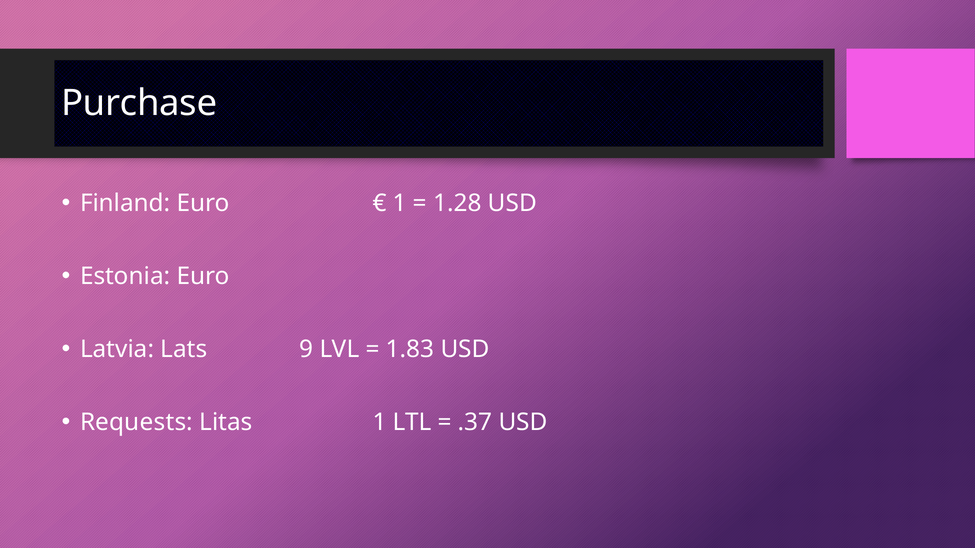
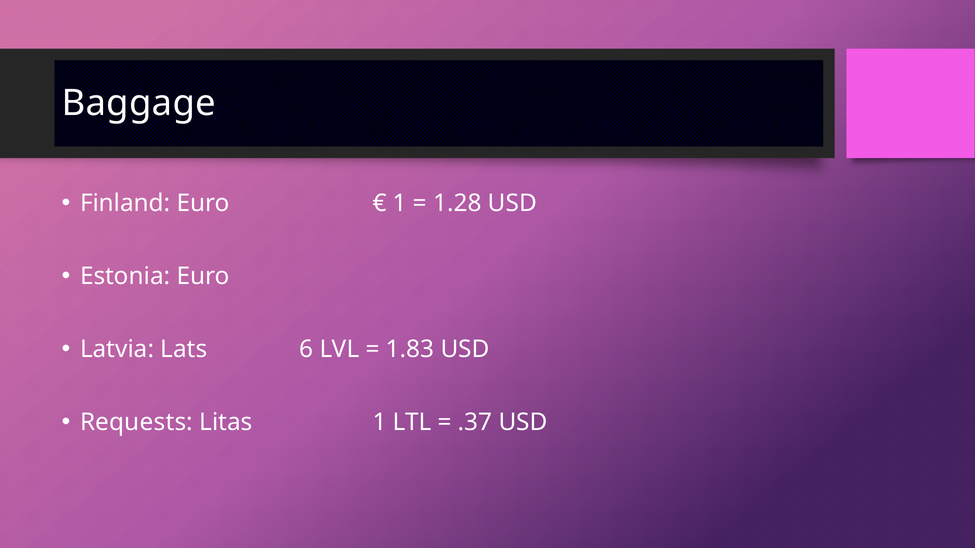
Purchase: Purchase -> Baggage (139, 103)
9: 9 -> 6 (306, 349)
